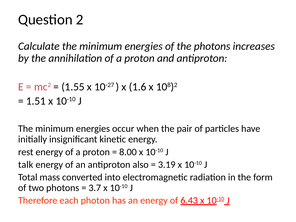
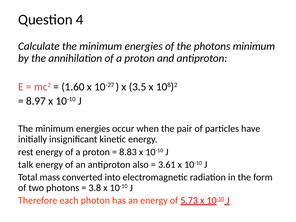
2: 2 -> 4 (80, 20)
photons increases: increases -> minimum (254, 46)
1.55: 1.55 -> 1.60 (73, 87)
1.6: 1.6 -> 3.5 (138, 87)
1.51: 1.51 -> 8.97 (36, 101)
8.00: 8.00 -> 8.83 (128, 152)
3.19: 3.19 -> 3.61 (167, 165)
3.7: 3.7 -> 3.8 (95, 188)
6.43: 6.43 -> 5.73 (189, 200)
